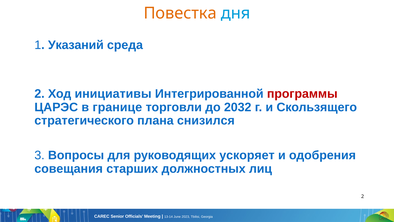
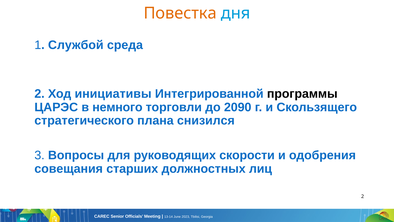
Указаний: Указаний -> Службой (76, 45)
программы colour: red -> black (302, 94)
границе: границе -> немного (117, 107)
2032: 2032 -> 2090 (238, 107)
ускоряет: ускоряет -> скорости (247, 155)
